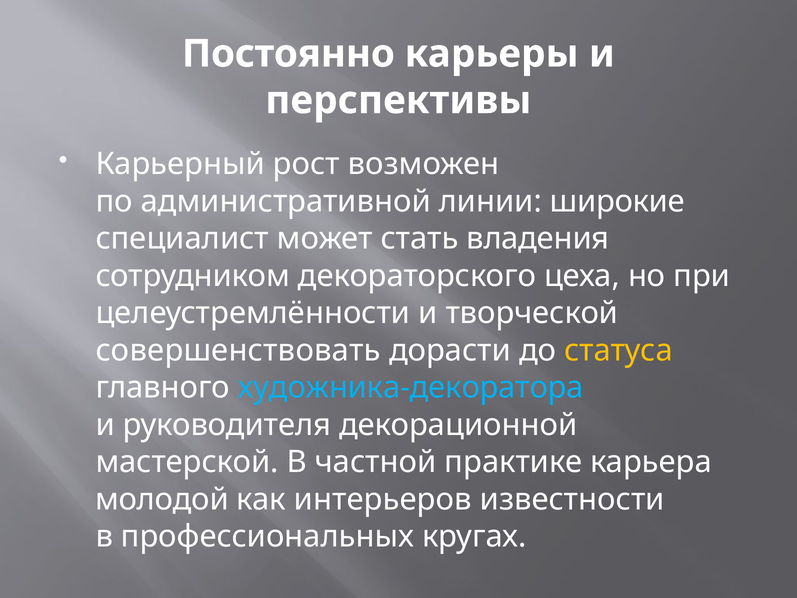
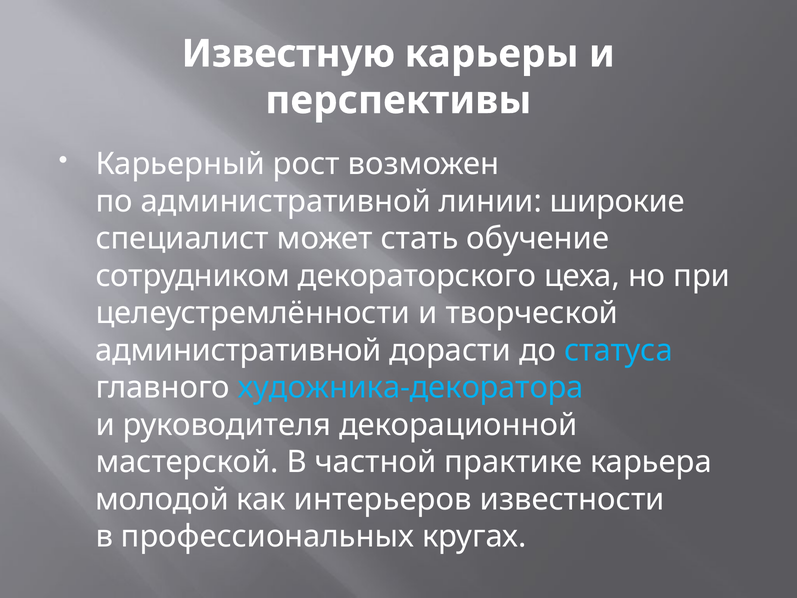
Постоянно: Постоянно -> Известную (288, 54)
владения: владения -> обучение (538, 239)
совершенствовать: совершенствовать -> административной (238, 350)
статуса colour: yellow -> light blue (619, 350)
